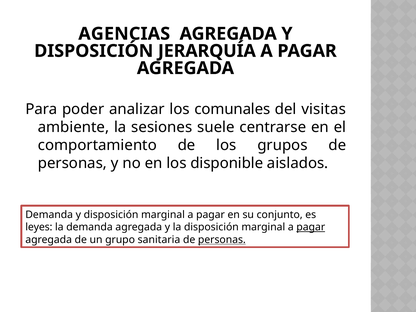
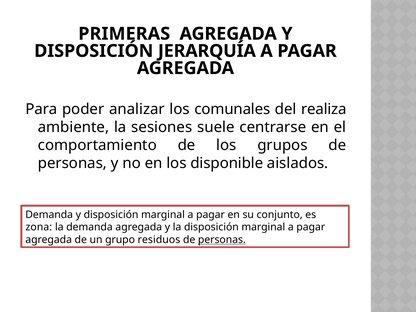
AGENCIAS: AGENCIAS -> PRIMERAS (124, 34)
visitas: visitas -> realiza (324, 109)
leyes: leyes -> zona (39, 227)
pagar underline: present -> none (311, 227)
sanitaria: sanitaria -> residuos (159, 240)
